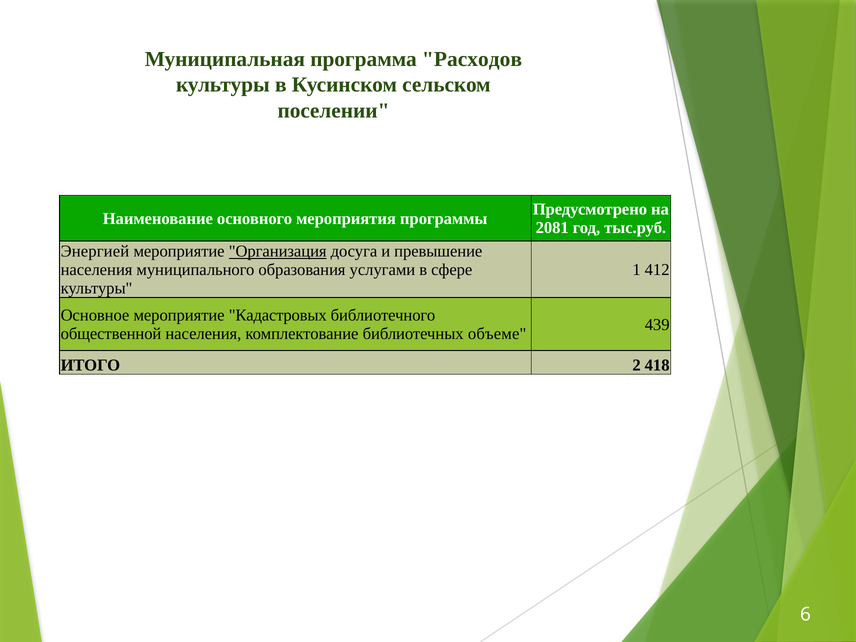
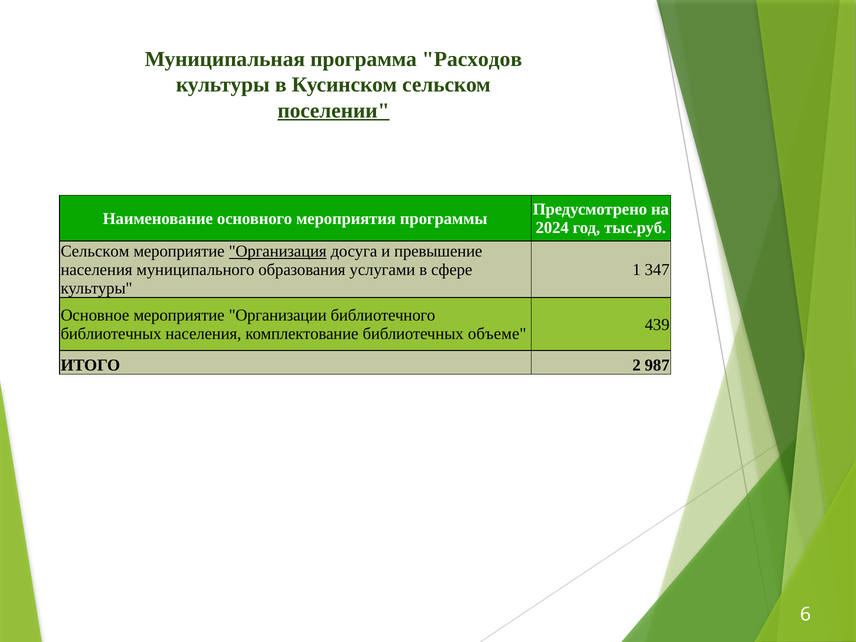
поселении underline: none -> present (334, 111)
2081: 2081 -> 2024 (552, 228)
Энергией: Энергией -> Сельском (95, 251)
412: 412 -> 347 (657, 270)
Кадастровых: Кадастровых -> Организации (278, 315)
общественной: общественной -> библиотечных (111, 334)
418: 418 -> 987 (657, 365)
